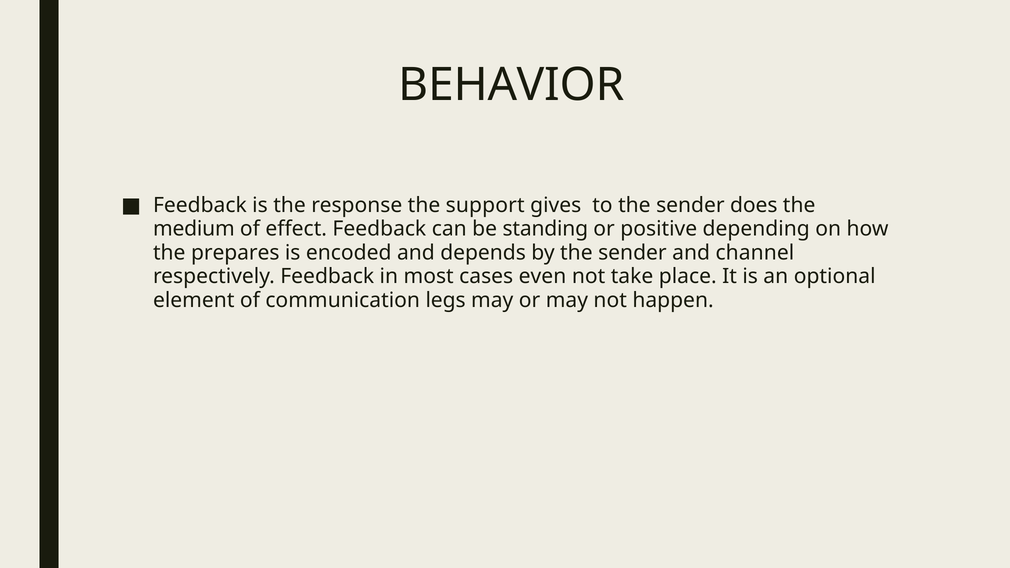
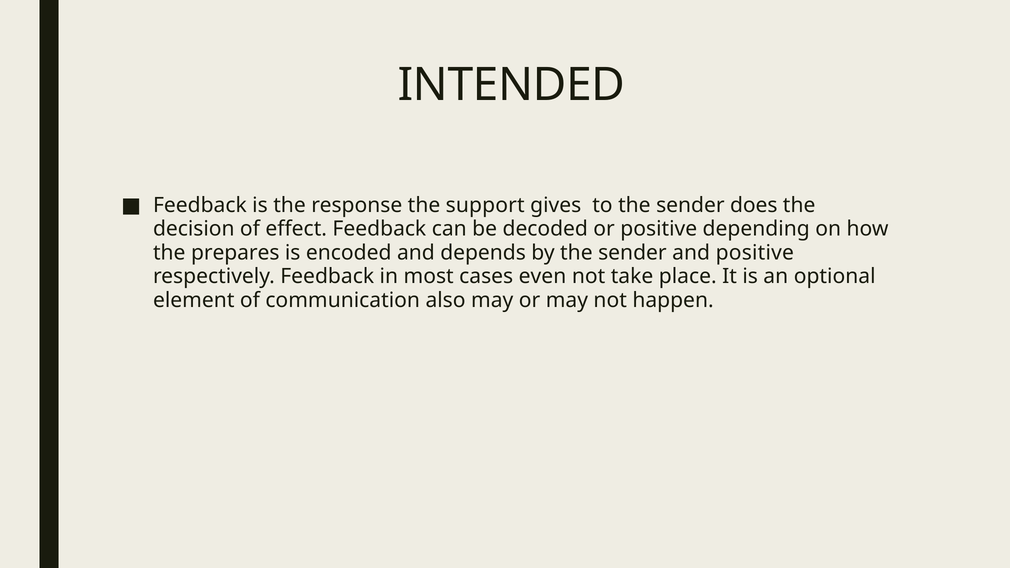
BEHAVIOR: BEHAVIOR -> INTENDED (511, 85)
medium: medium -> decision (194, 229)
standing: standing -> decoded (545, 229)
and channel: channel -> positive (755, 253)
legs: legs -> also (446, 300)
